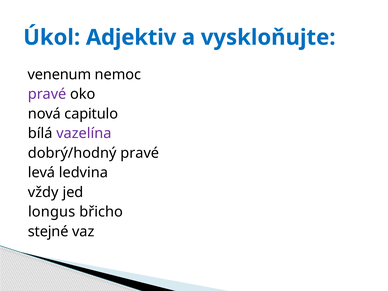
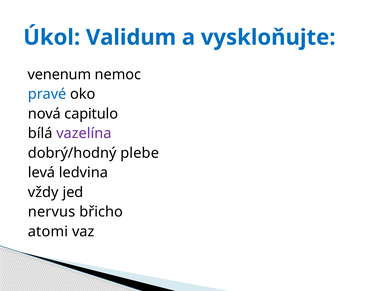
Adjektiv: Adjektiv -> Validum (131, 37)
pravé colour: purple -> blue (47, 94)
dobrý/hodný pravé: pravé -> plebe (140, 153)
longus: longus -> nervus (52, 212)
stejné: stejné -> atomi (48, 232)
